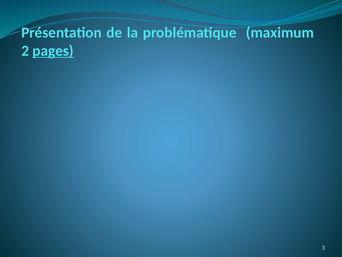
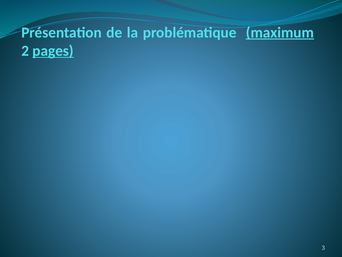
maximum underline: none -> present (280, 32)
